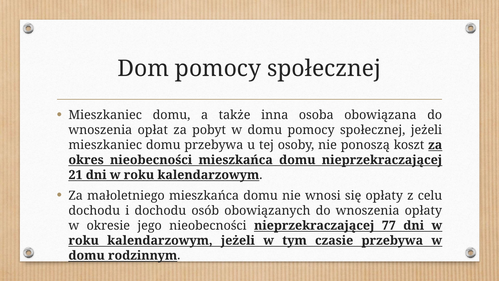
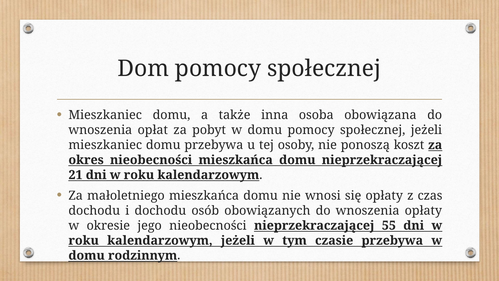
celu: celu -> czas (430, 195)
77: 77 -> 55 (389, 225)
